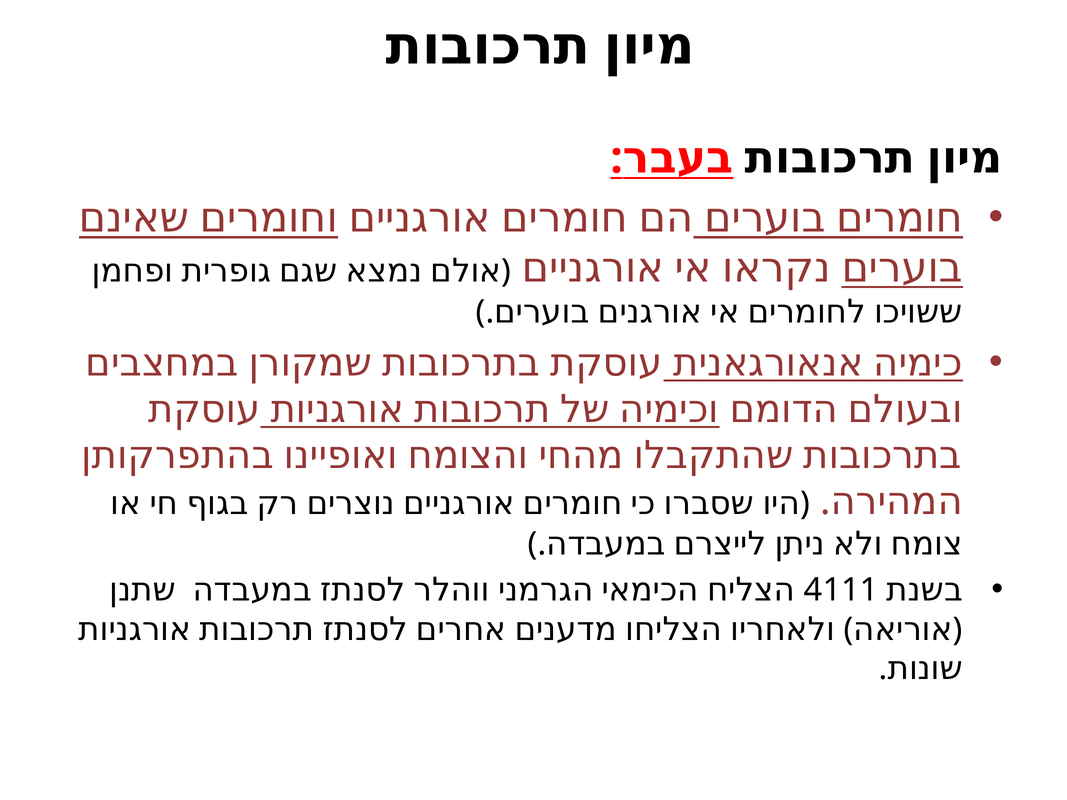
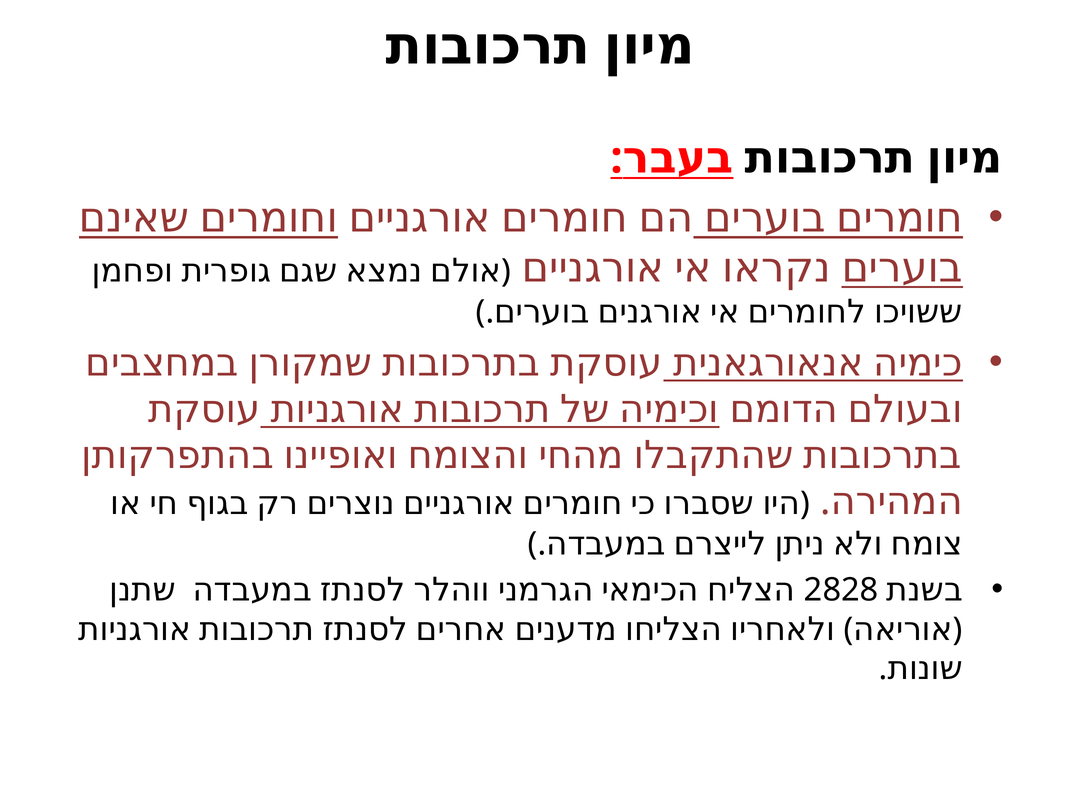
4111: 4111 -> 2828 (841, 590)
